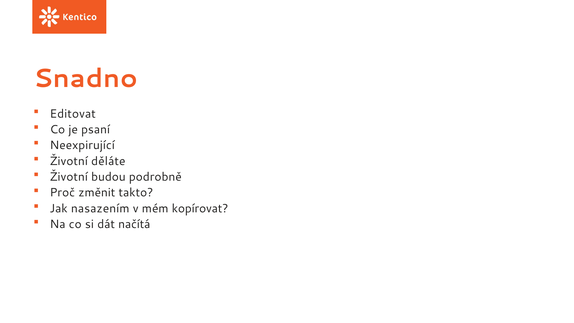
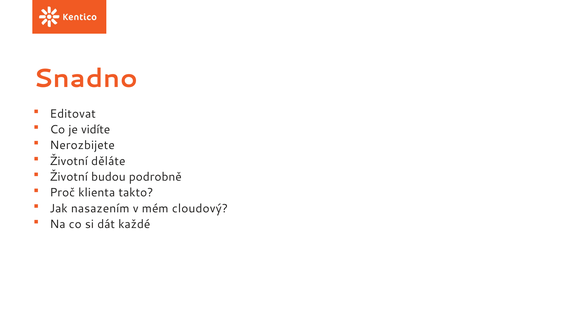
psaní: psaní -> vidíte (96, 129)
Neexpirující: Neexpirující -> Nerozbijete (82, 145)
změnit: změnit -> klienta (97, 193)
kopírovat: kopírovat -> cloudový (200, 208)
načítá: načítá -> každé (134, 224)
